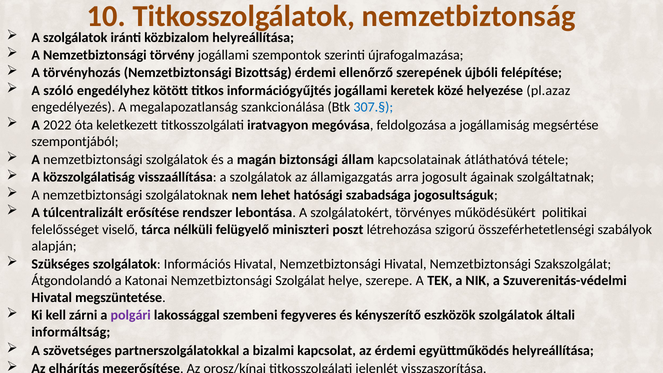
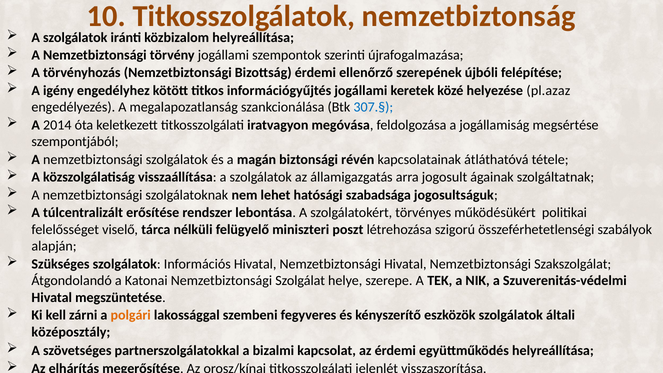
szóló: szóló -> igény (59, 91)
2022: 2022 -> 2014 (57, 125)
állam: állam -> révén (358, 160)
polgári colour: purple -> orange (131, 315)
informáltság: informáltság -> középosztály (71, 332)
